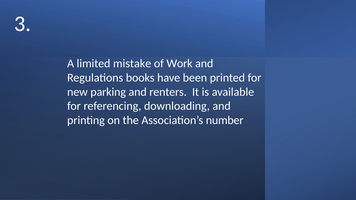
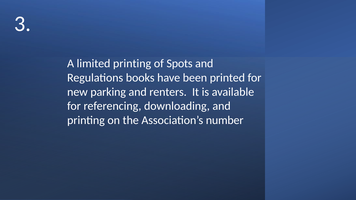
limited mistake: mistake -> printing (132, 63)
Work: Work -> Spots (180, 63)
